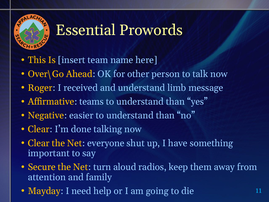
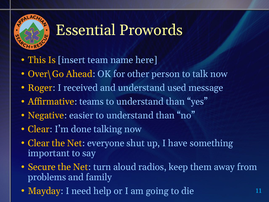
limb: limb -> used (177, 88)
attention: attention -> problems (47, 177)
